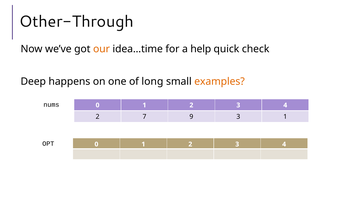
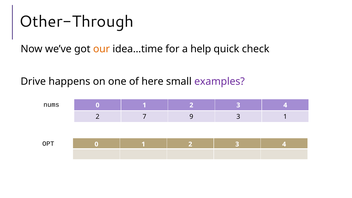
Deep: Deep -> Drive (33, 82)
long: long -> here (152, 82)
examples colour: orange -> purple (220, 82)
